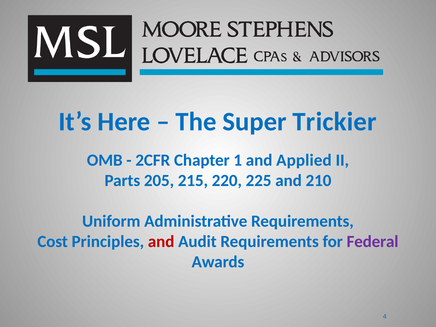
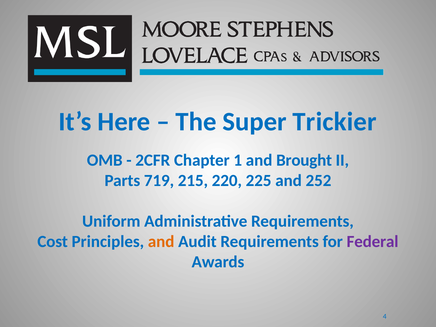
Applied: Applied -> Brought (304, 160)
205: 205 -> 719 (159, 181)
210: 210 -> 252 (318, 181)
and colour: red -> orange (161, 242)
